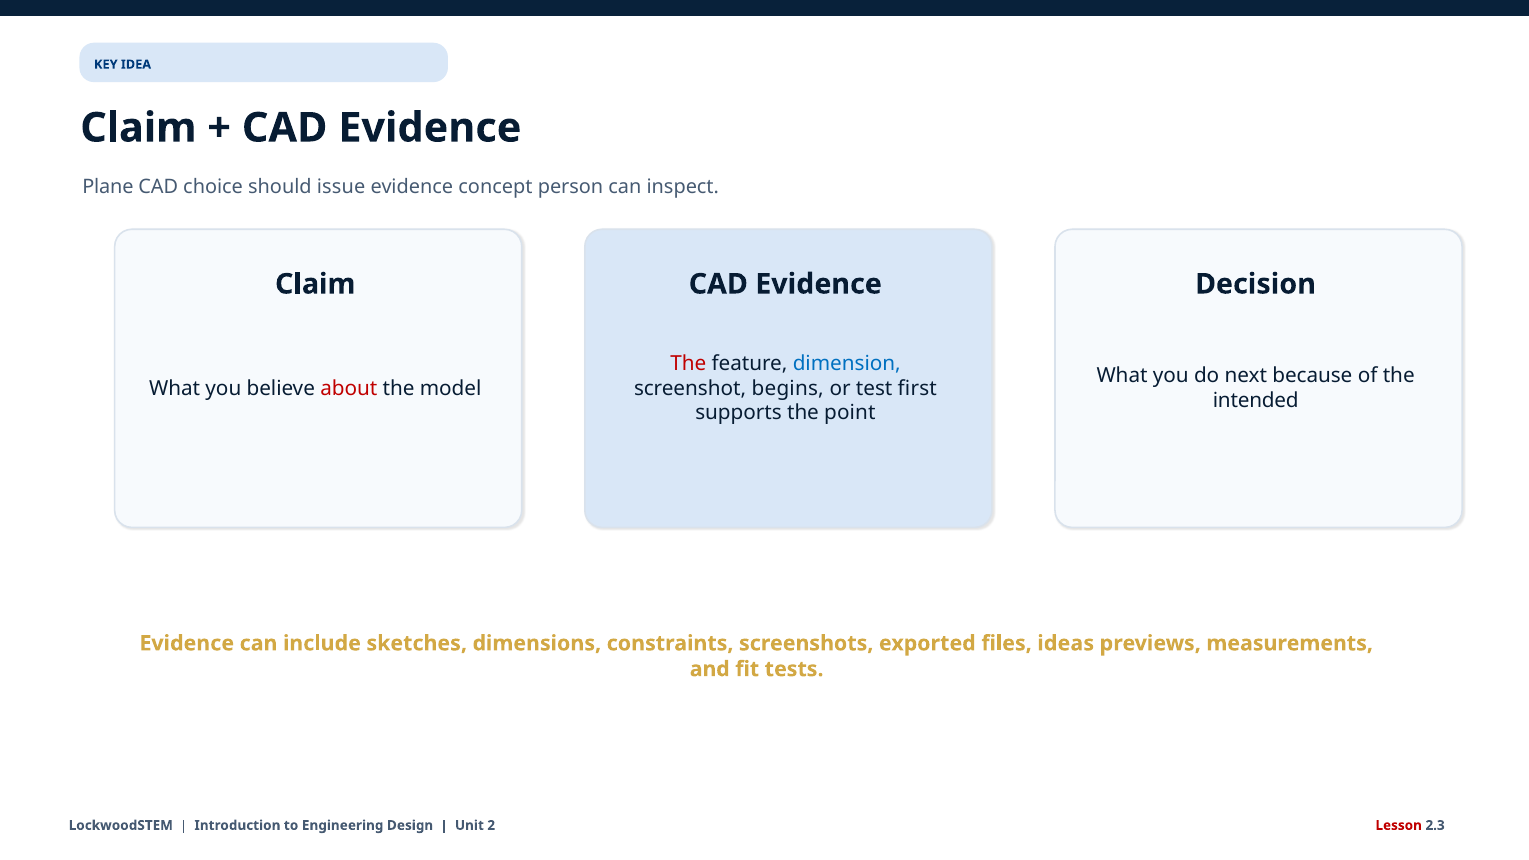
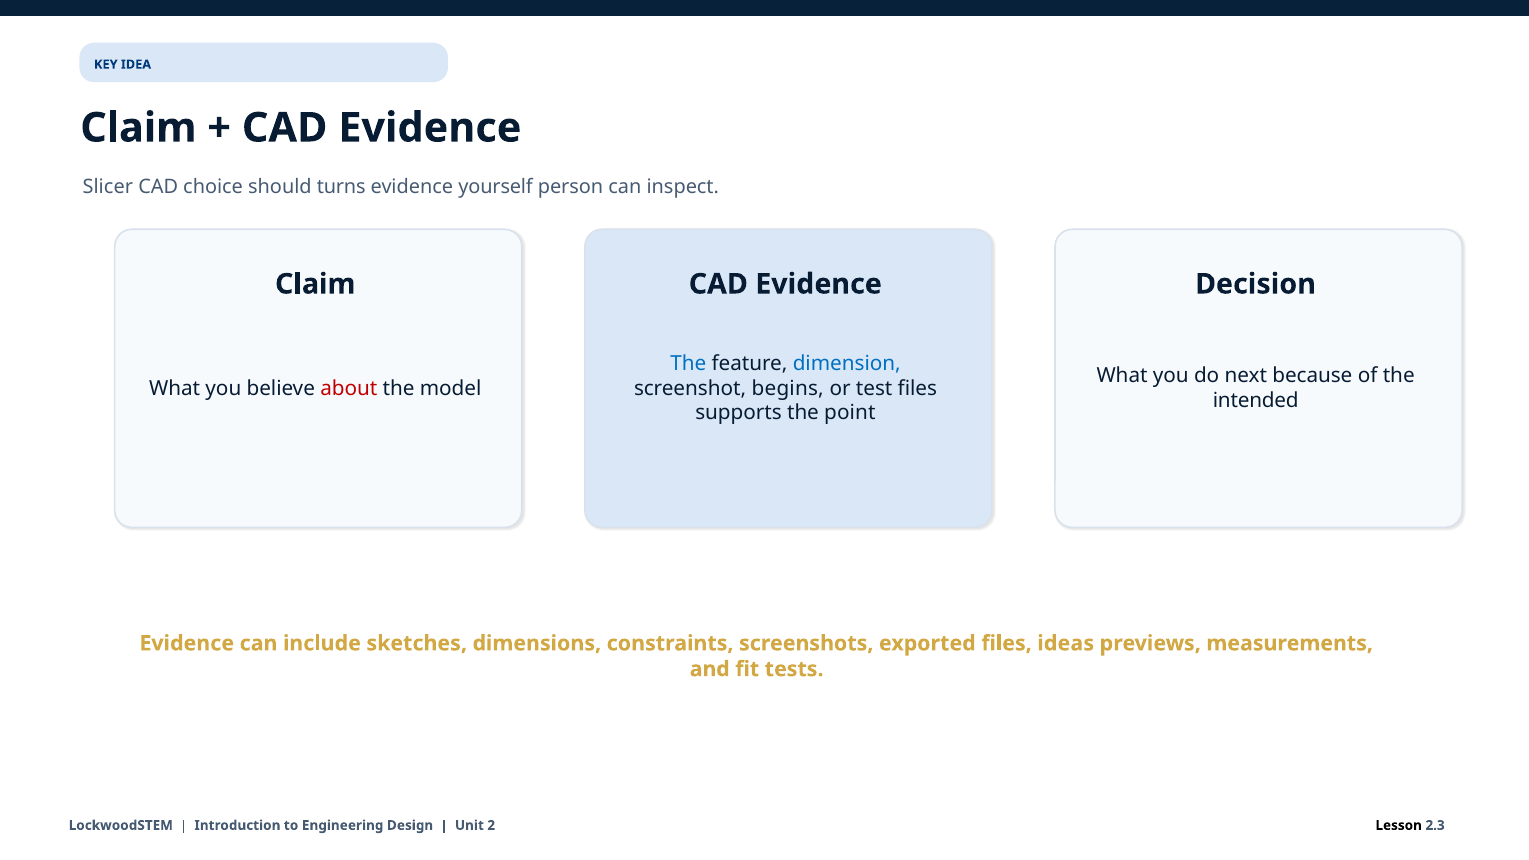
Plane: Plane -> Slicer (108, 187)
issue: issue -> turns (341, 187)
concept: concept -> yourself (496, 187)
The colour: red -> blue (688, 364)
test first: first -> files (917, 388)
Lesson colour: red -> black (1399, 825)
